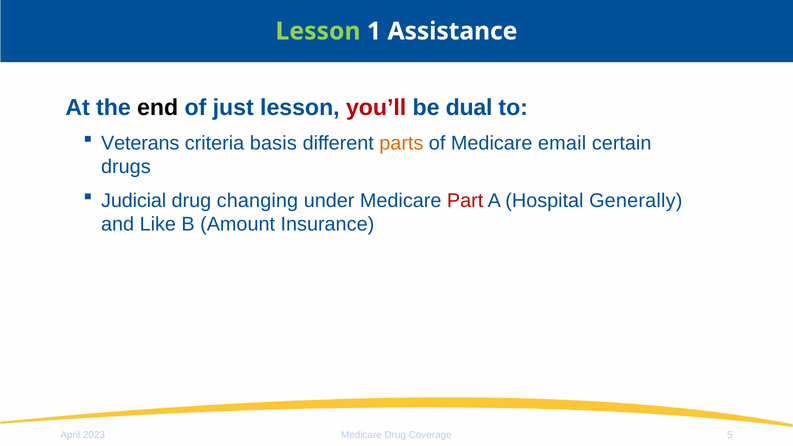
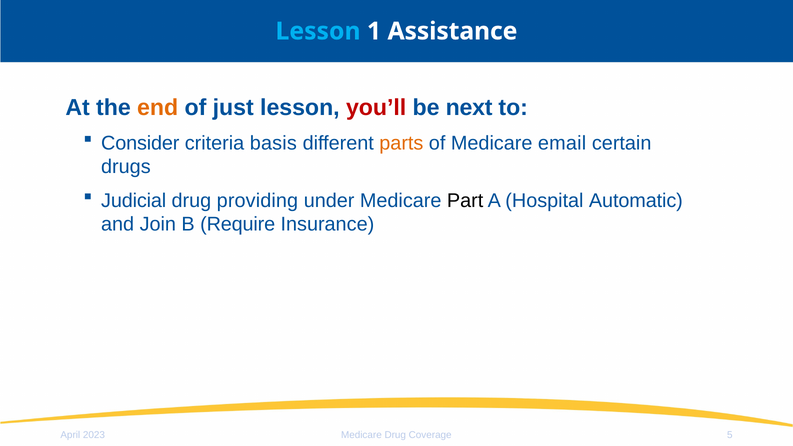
Lesson colour: light green -> light blue (318, 31)
end colour: black -> orange (158, 108)
dual: dual -> next (469, 108)
Veterans: Veterans -> Consider (140, 143)
changing: changing -> providing (257, 201)
Part colour: red -> black (465, 201)
Generally: Generally -> Automatic (636, 201)
Like: Like -> Join (158, 224)
Amount: Amount -> Require (238, 224)
